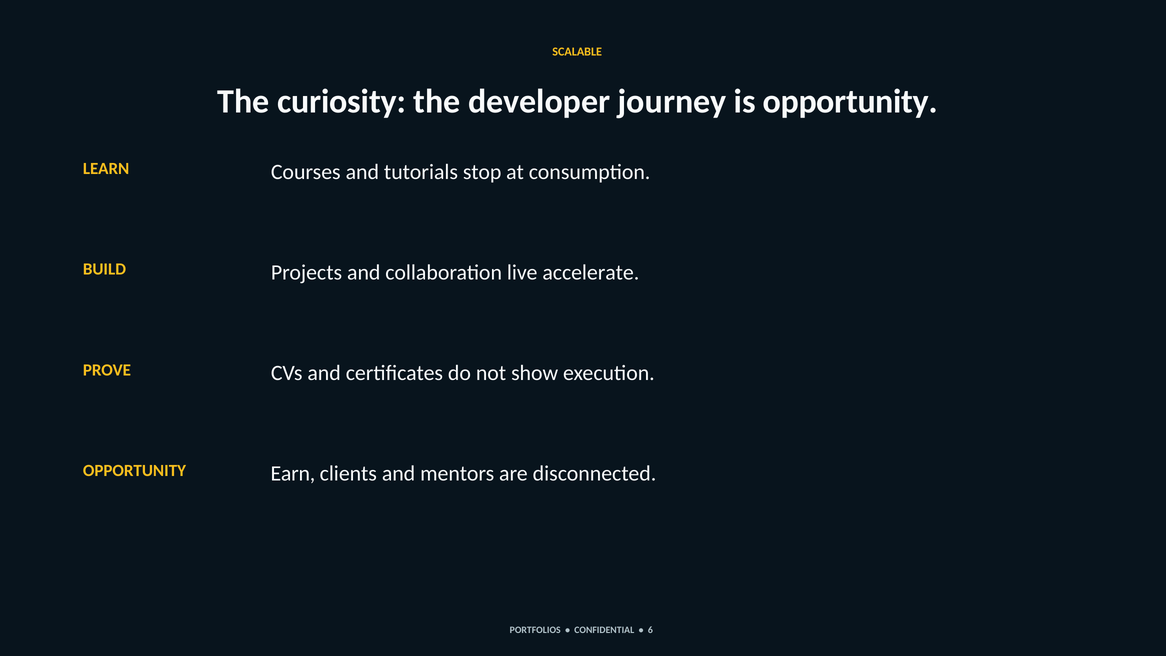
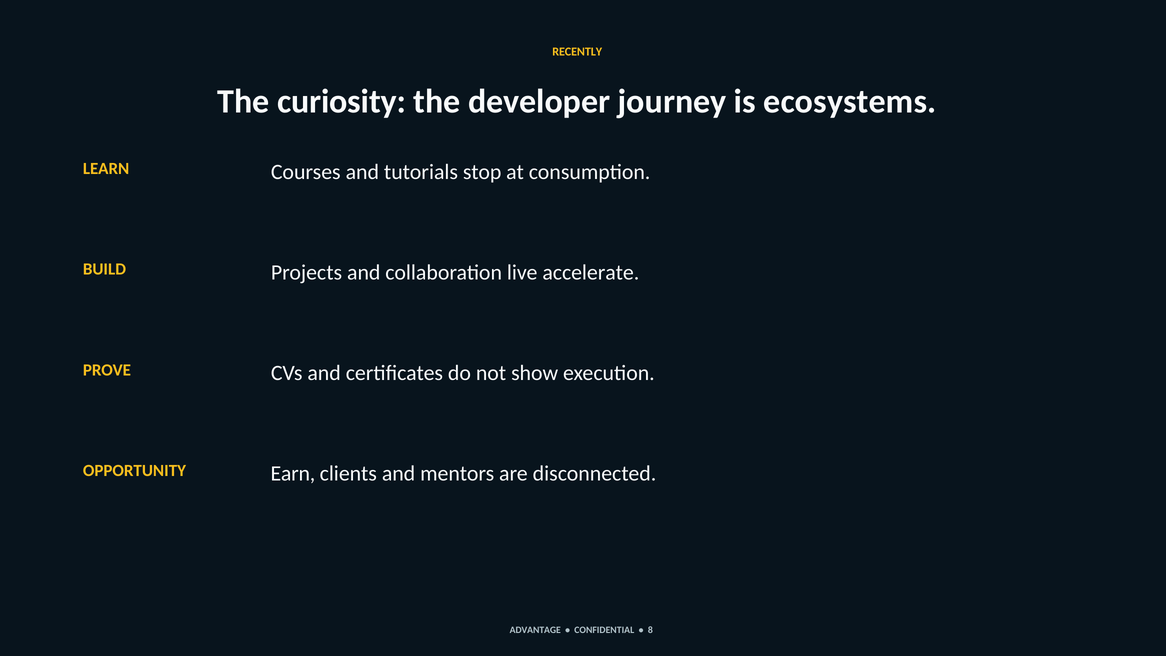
SCALABLE: SCALABLE -> RECENTLY (577, 52)
is opportunity: opportunity -> ecosystems (850, 101)
PORTFOLIOS: PORTFOLIOS -> ADVANTAGE (535, 630)
6: 6 -> 8 (650, 630)
